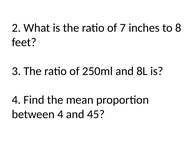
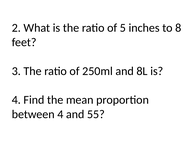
7: 7 -> 5 (123, 28)
45: 45 -> 55 (96, 114)
